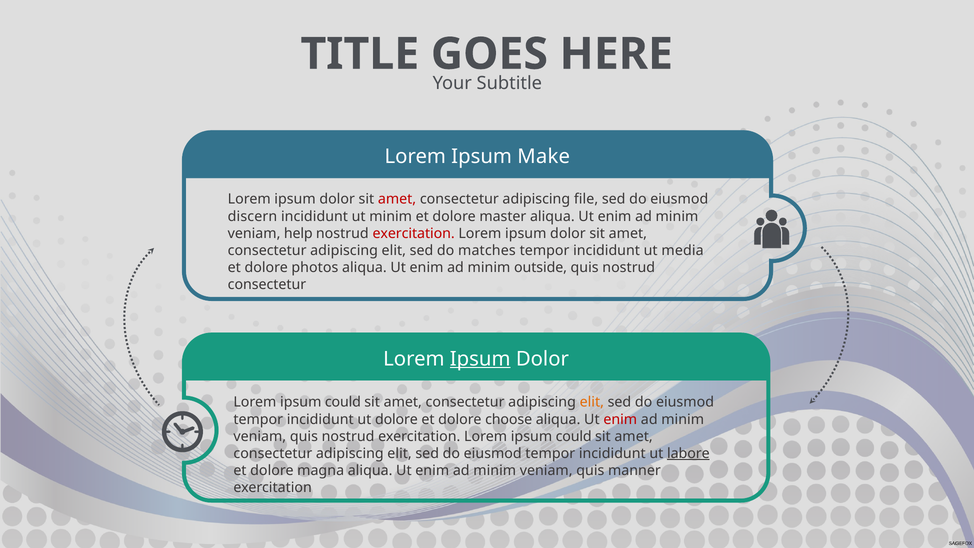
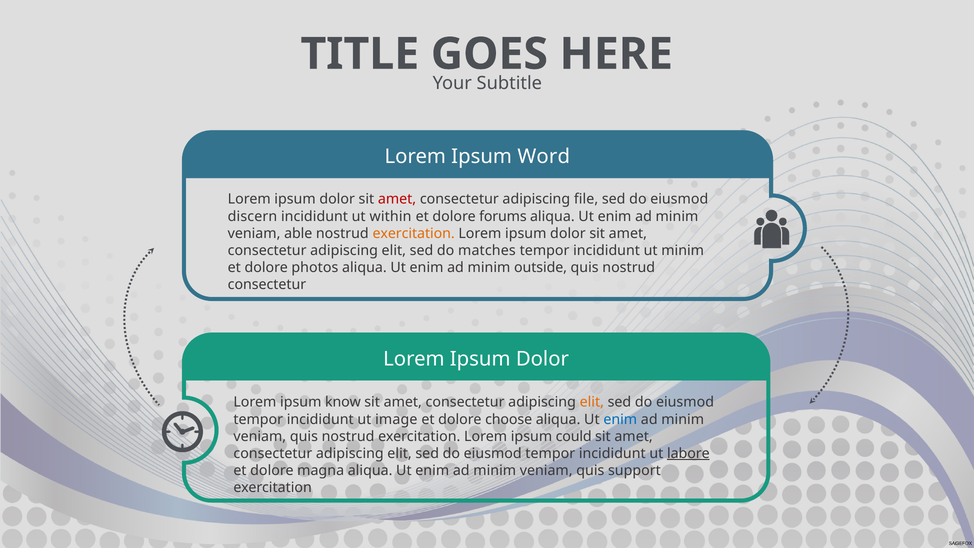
Make: Make -> Word (544, 157)
ut minim: minim -> within (391, 216)
master: master -> forums (503, 216)
help: help -> able (298, 233)
exercitation colour: red -> orange (414, 233)
ut media: media -> minim (683, 250)
Ipsum underline: present -> none (480, 359)
could: could -> know (343, 402)
ut dolore: dolore -> image (396, 419)
enim colour: red -> blue (620, 419)
manner: manner -> support (634, 470)
